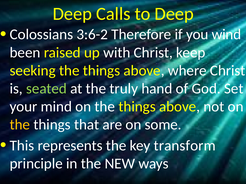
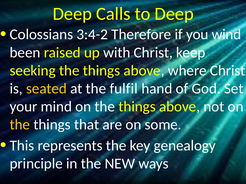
3:6-2: 3:6-2 -> 3:4-2 (92, 35)
seated colour: light green -> yellow (46, 89)
truly: truly -> fulfil (124, 89)
transform: transform -> genealogy (185, 146)
